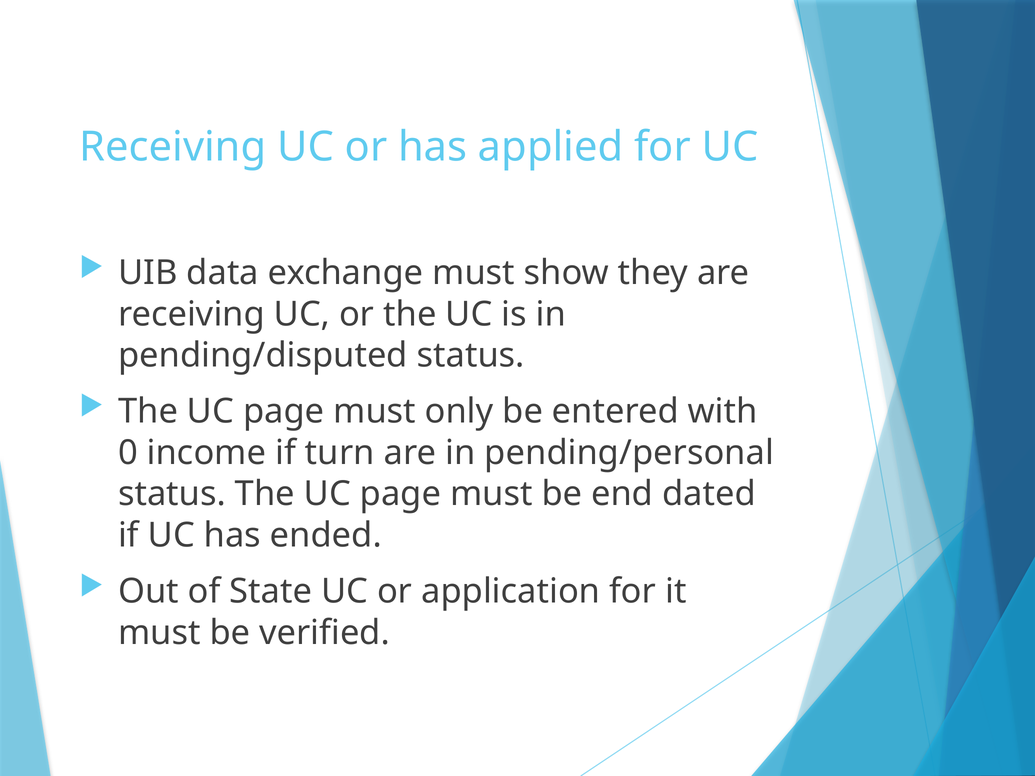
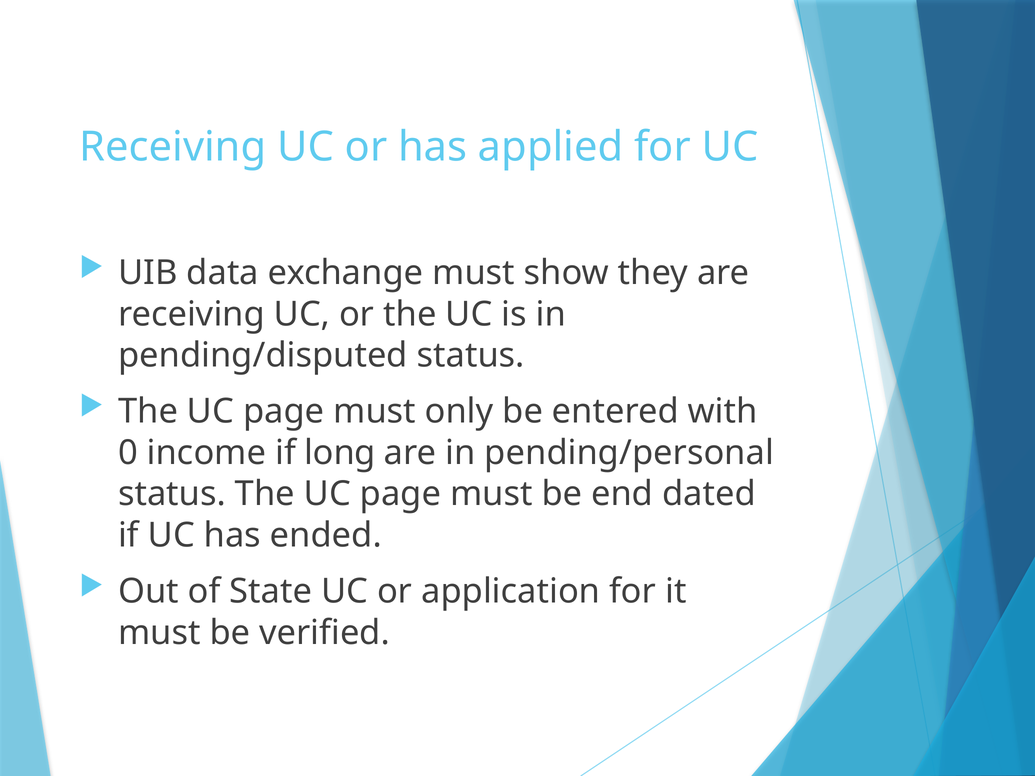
turn: turn -> long (340, 453)
